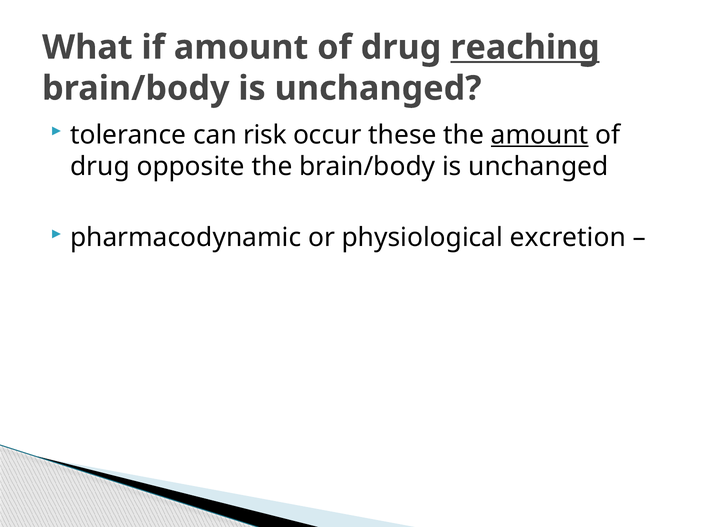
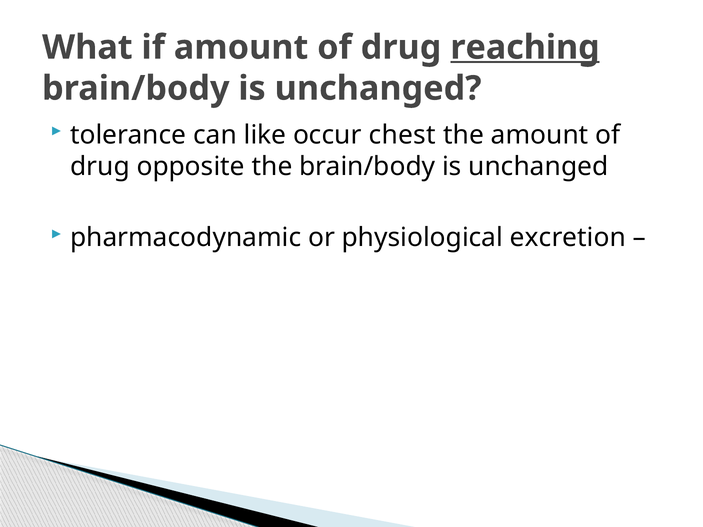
risk: risk -> like (265, 135)
these: these -> chest (402, 135)
amount underline: present -> none (540, 135)
